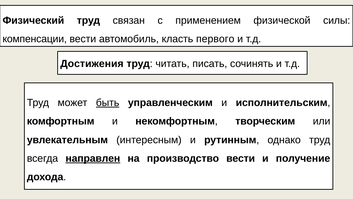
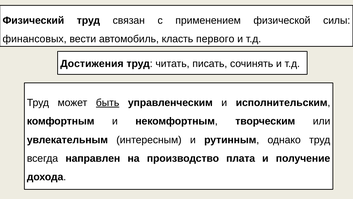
компенсации: компенсации -> финансовых (35, 39)
направлен underline: present -> none (93, 158)
производство вести: вести -> плата (241, 158)
